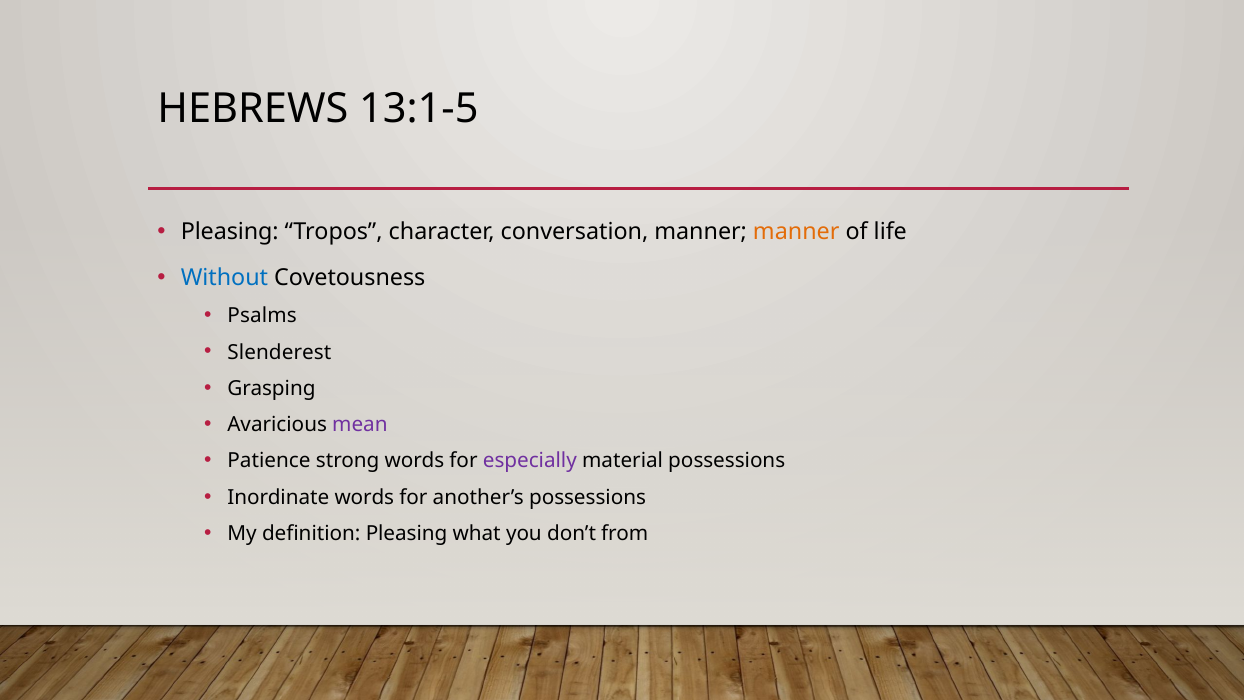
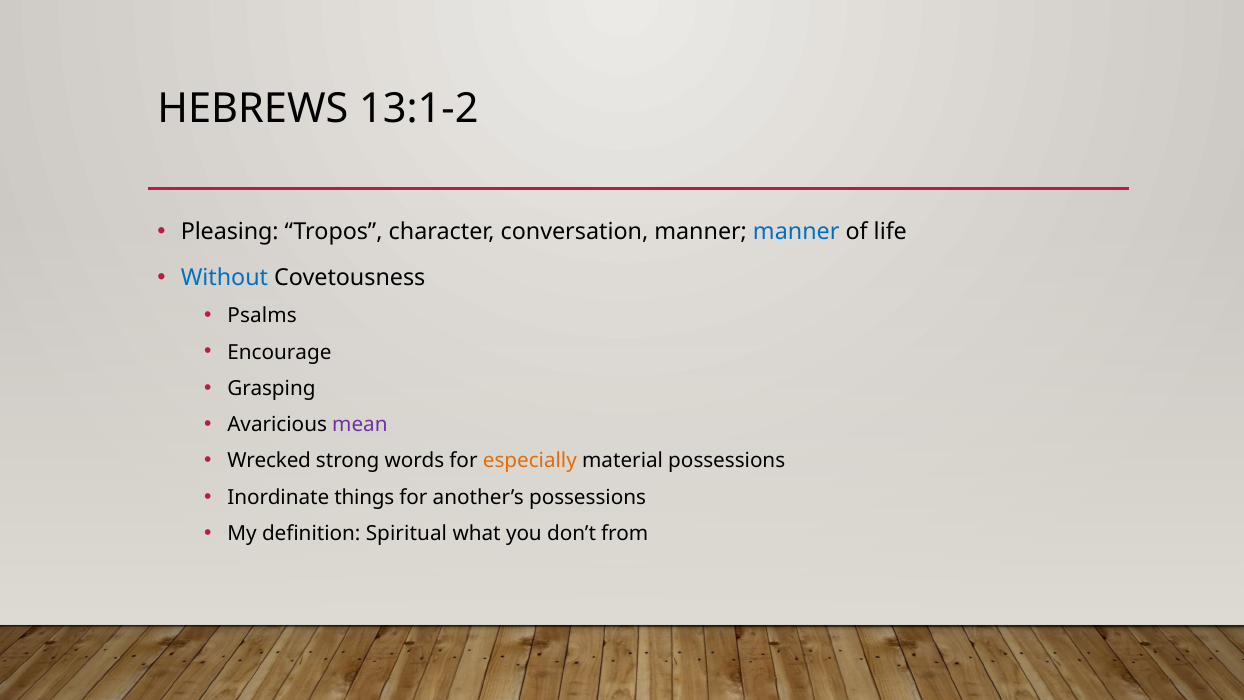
13:1-5: 13:1-5 -> 13:1-2 (419, 109)
manner colour: orange -> blue (796, 232)
Slenderest: Slenderest -> Encourage (279, 352)
Patience: Patience -> Wrecked (269, 461)
especially colour: purple -> orange (530, 461)
Inordinate words: words -> things (364, 497)
definition Pleasing: Pleasing -> Spiritual (406, 533)
